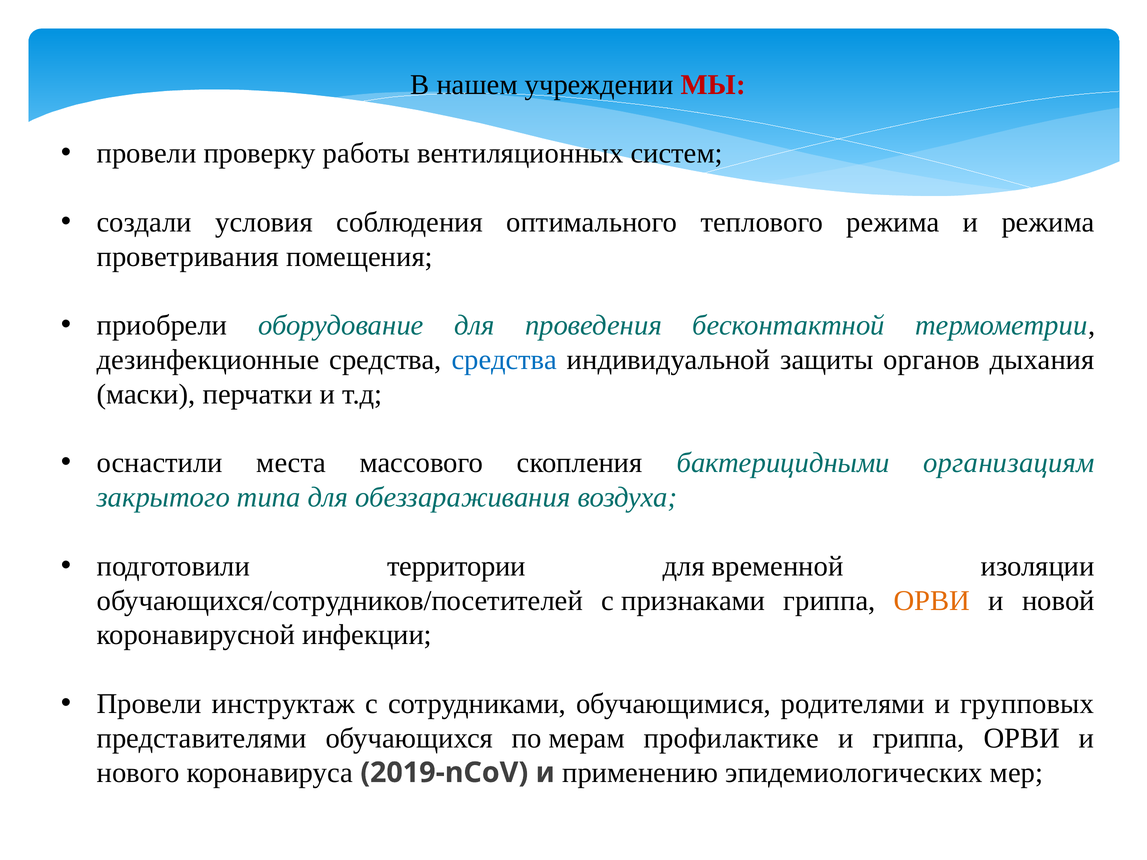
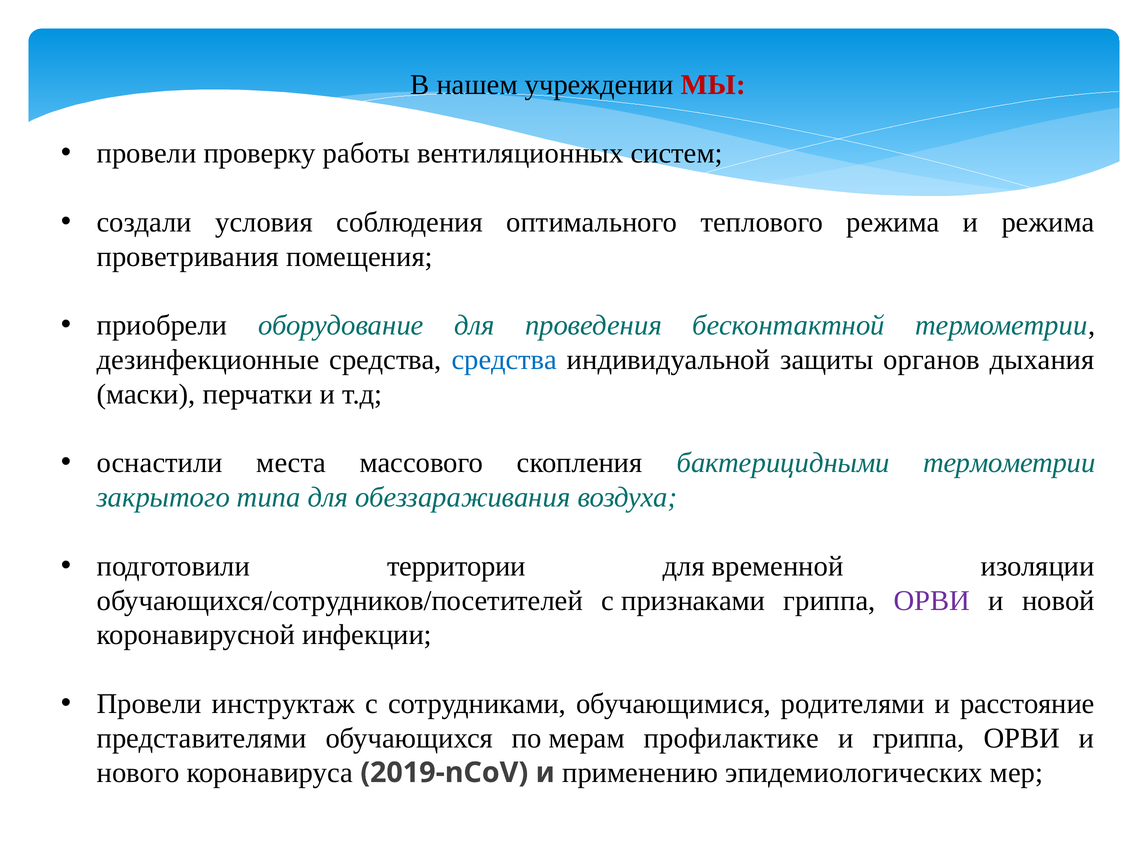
бактерицидными организациям: организациям -> термометрии (1009, 463)
ОРВИ colour: orange -> purple (932, 601)
групповых: групповых -> расстояние (1027, 704)
